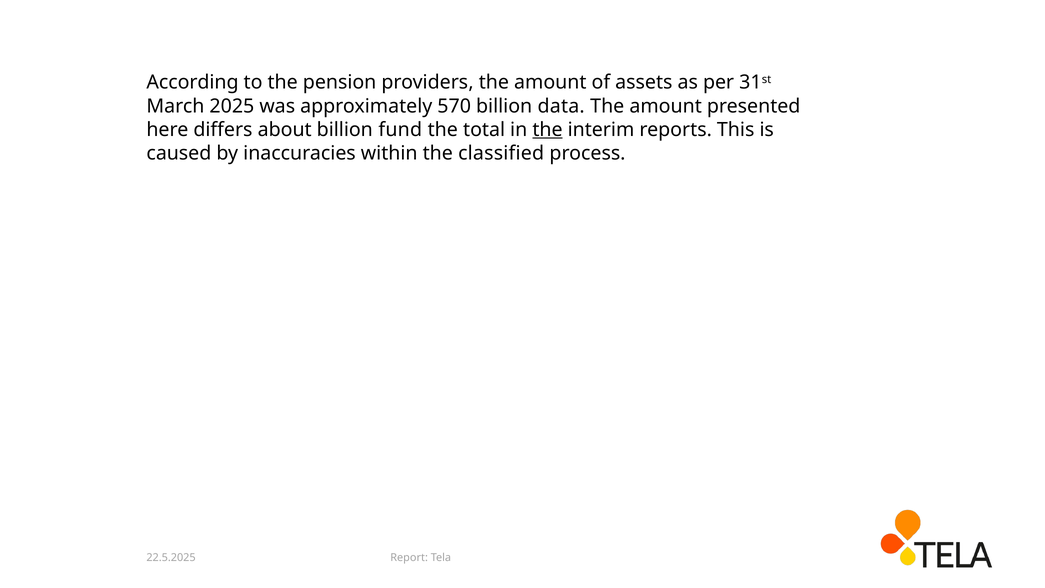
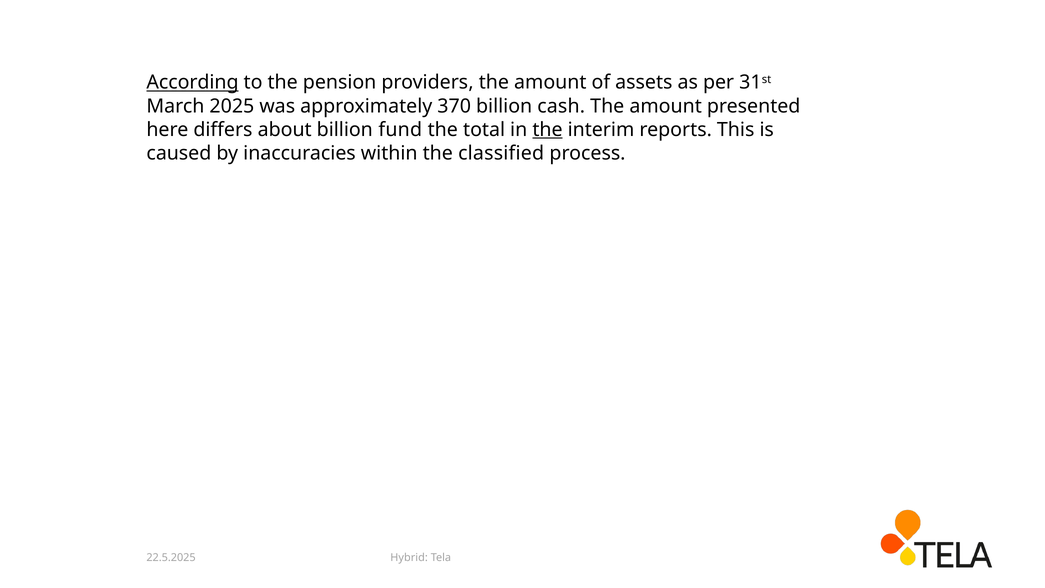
According underline: none -> present (193, 82)
570: 570 -> 370 (454, 106)
data: data -> cash (561, 106)
Report: Report -> Hybrid (409, 557)
